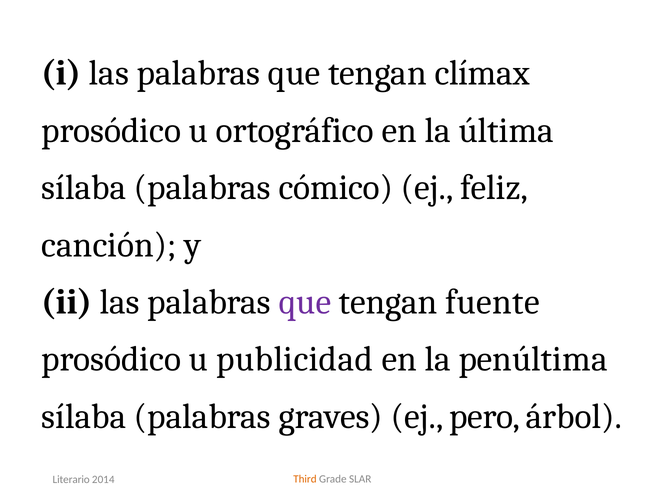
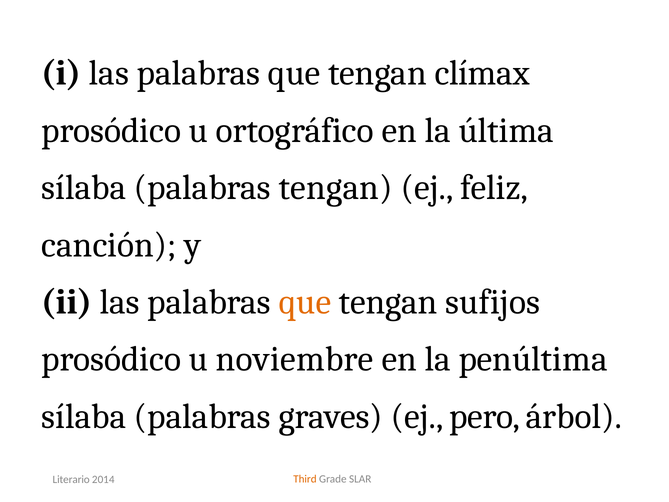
palabras cómico: cómico -> tengan (336, 188)
que colour: purple -> orange (305, 302)
fuente: fuente -> sufijos (493, 302)
publicidad: publicidad -> noviembre (295, 359)
